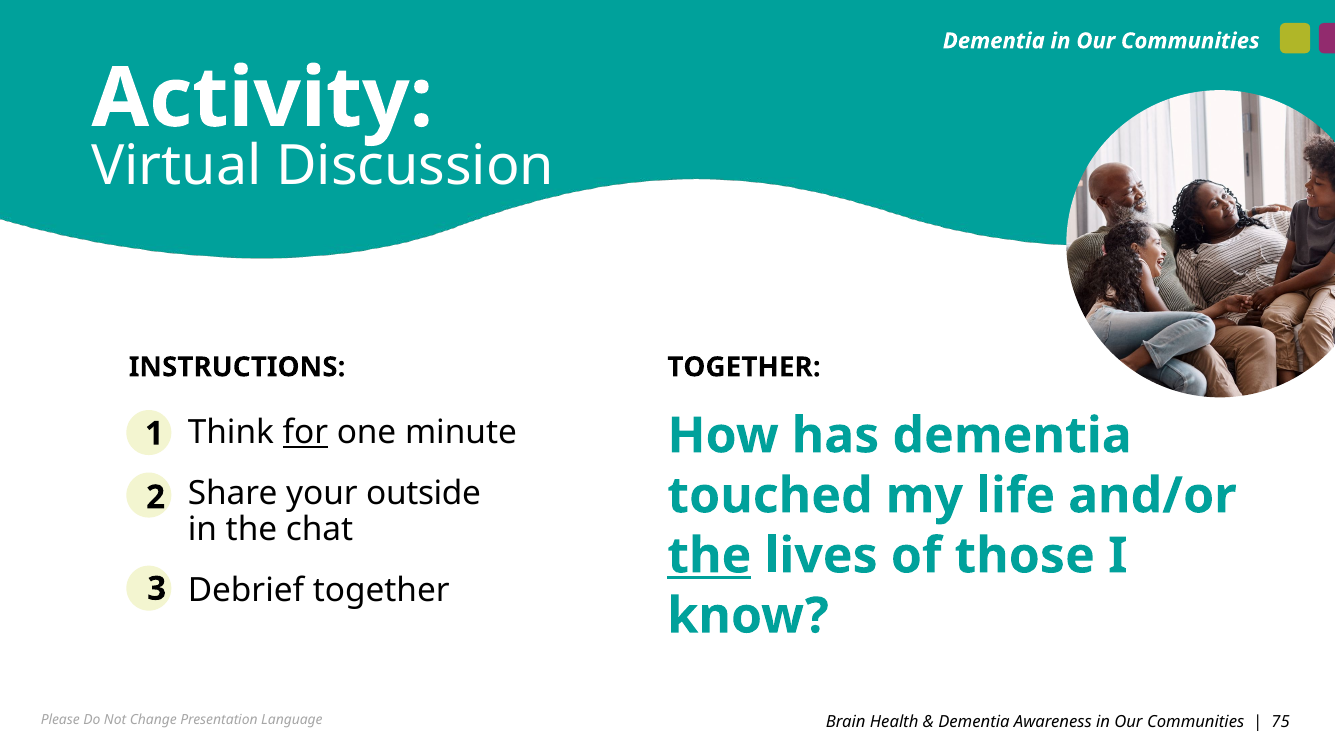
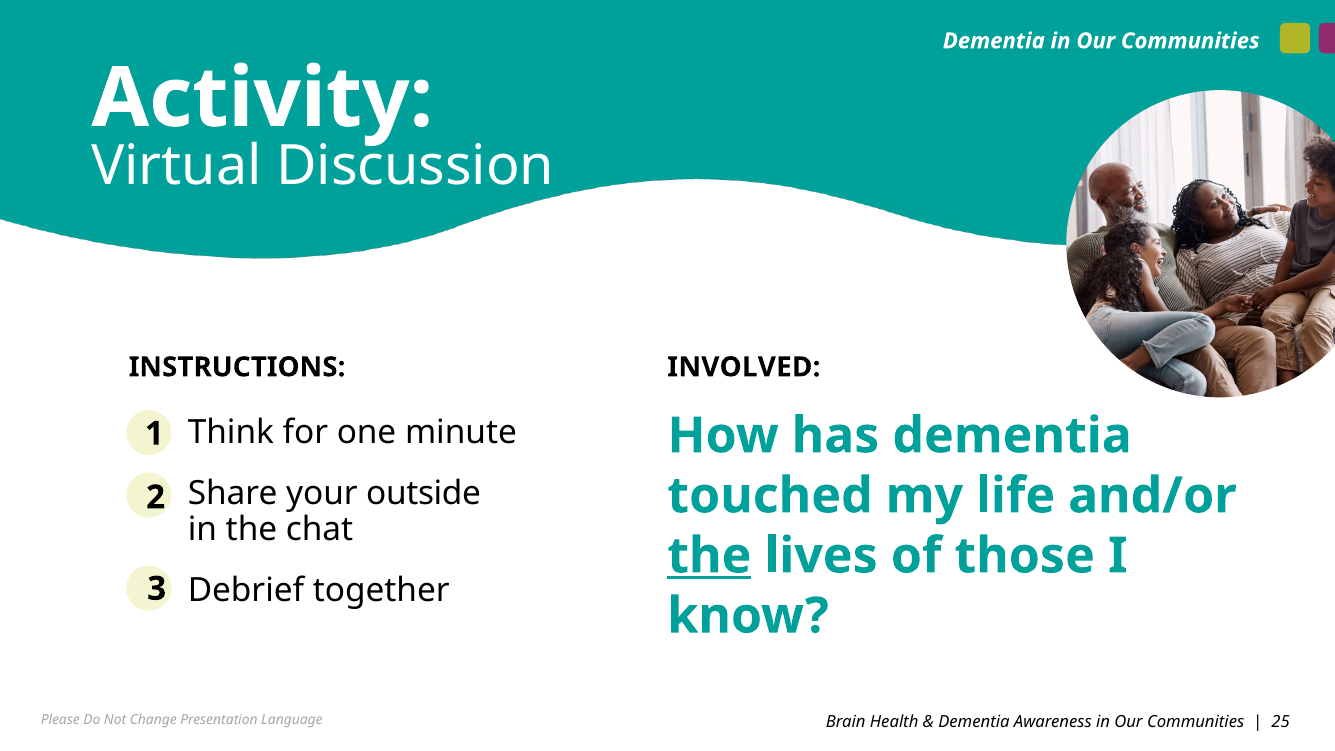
INSTRUCTIONS TOGETHER: TOGETHER -> INVOLVED (744, 367)
for underline: present -> none (305, 433)
75: 75 -> 25 (1281, 722)
